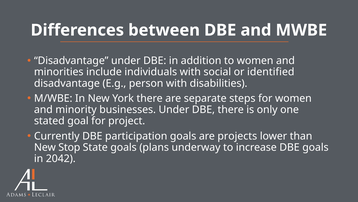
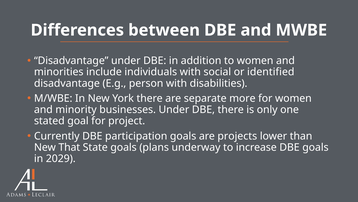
steps: steps -> more (242, 98)
Stop: Stop -> That (69, 147)
2042: 2042 -> 2029 (61, 158)
